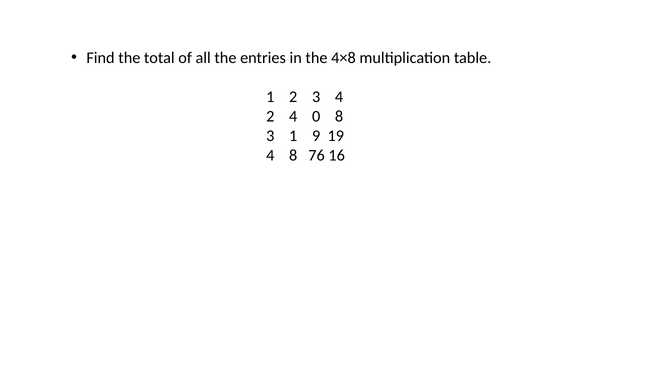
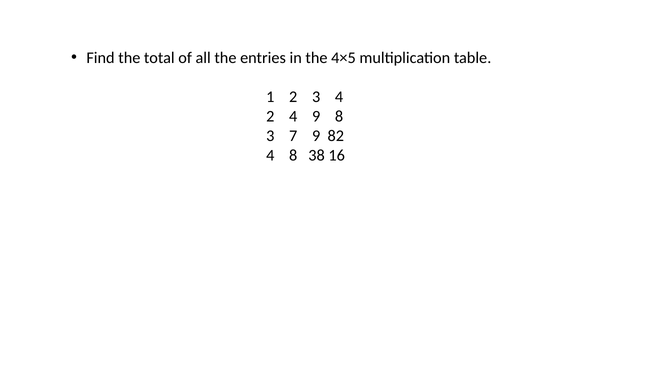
4×8: 4×8 -> 4×5 (343, 58)
4 0: 0 -> 9 (316, 116)
3 1: 1 -> 7 (293, 136)
19: 19 -> 82 (336, 136)
76: 76 -> 38 (317, 155)
